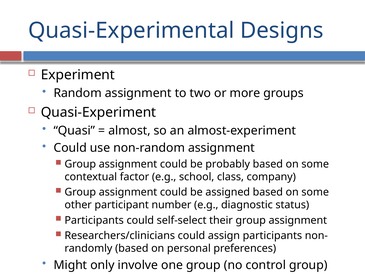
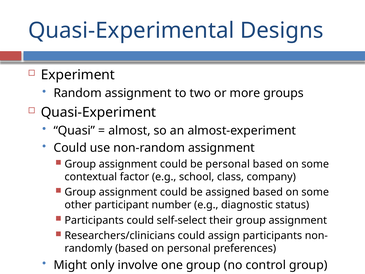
be probably: probably -> personal (228, 164)
